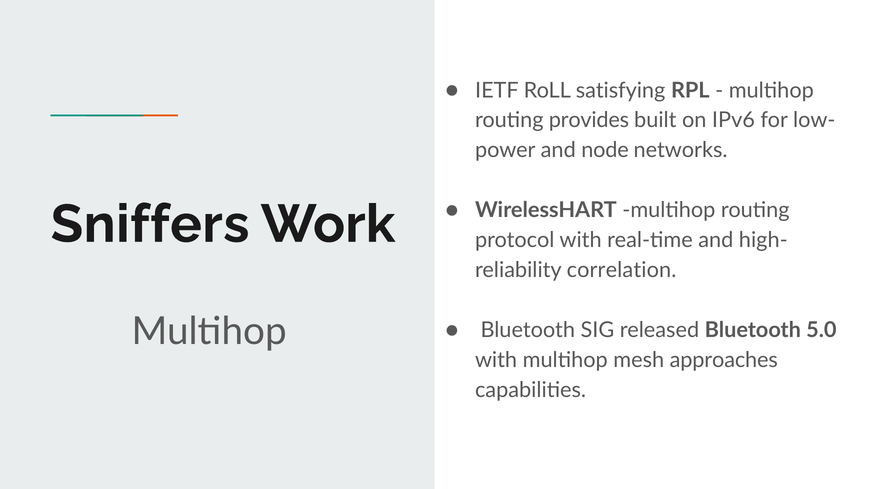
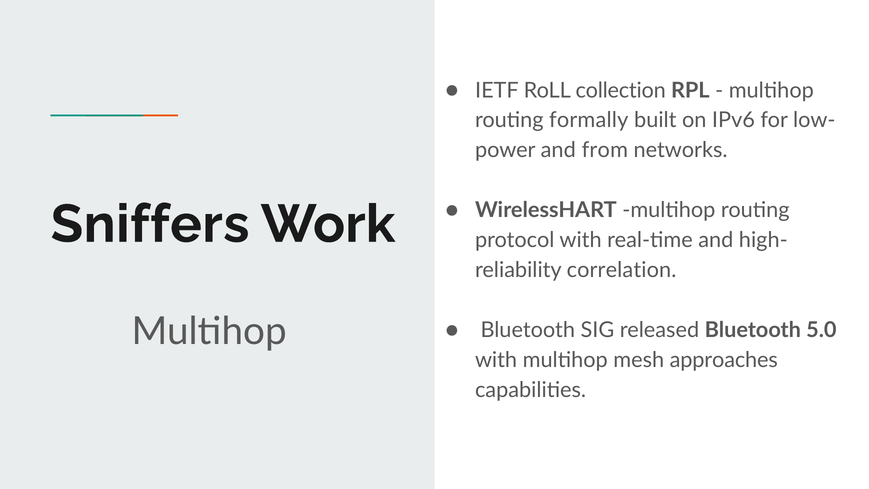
satisfying: satisfying -> collection (621, 90)
provides: provides -> formally (589, 120)
node: node -> from (605, 150)
